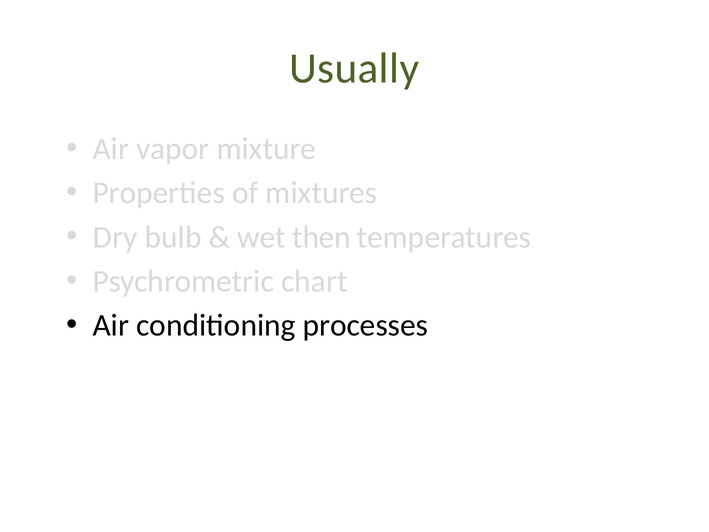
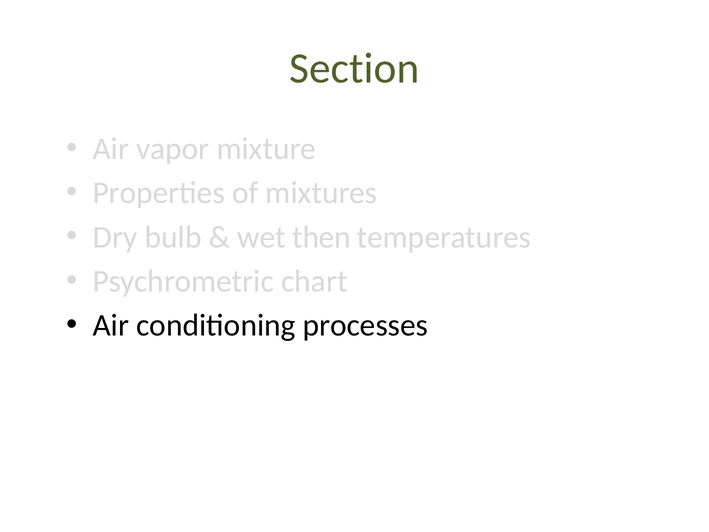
Usually: Usually -> Section (354, 69)
